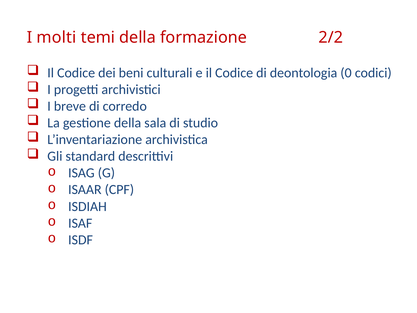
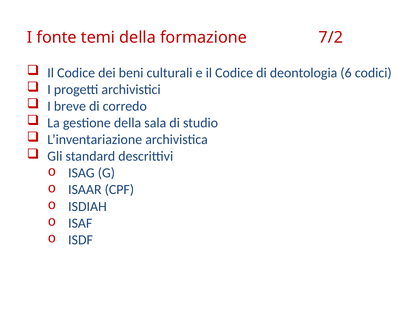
molti: molti -> fonte (57, 37)
2/2: 2/2 -> 7/2 (331, 37)
0: 0 -> 6 (346, 73)
